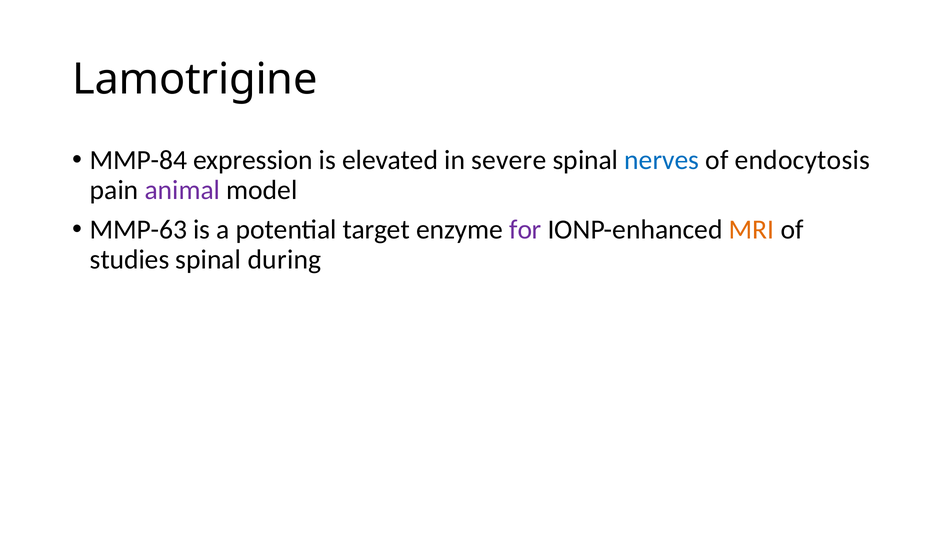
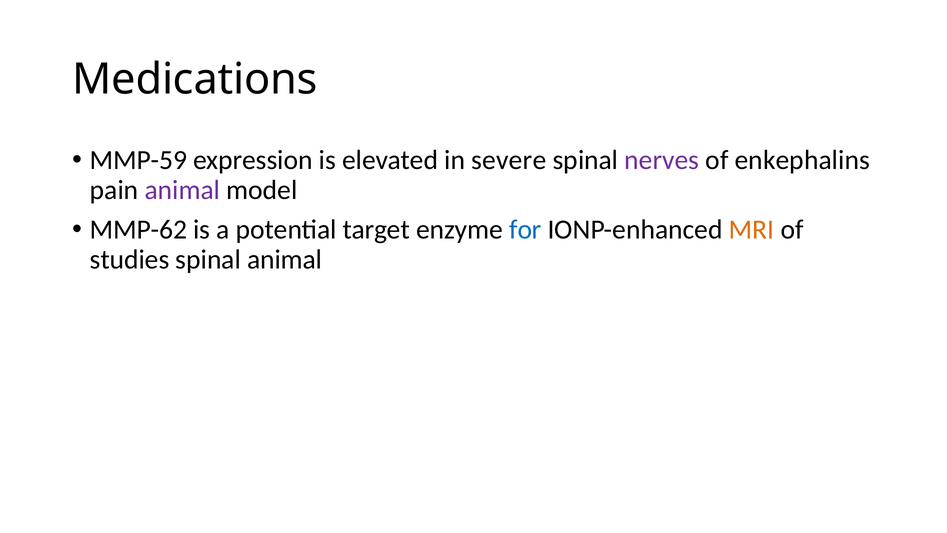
Lamotrigine: Lamotrigine -> Medications (195, 80)
MMP-84: MMP-84 -> MMP-59 (139, 160)
nerves colour: blue -> purple (662, 160)
endocytosis: endocytosis -> enkephalins (802, 160)
MMP-63: MMP-63 -> MMP-62 (139, 230)
for colour: purple -> blue (525, 230)
spinal during: during -> animal (285, 259)
